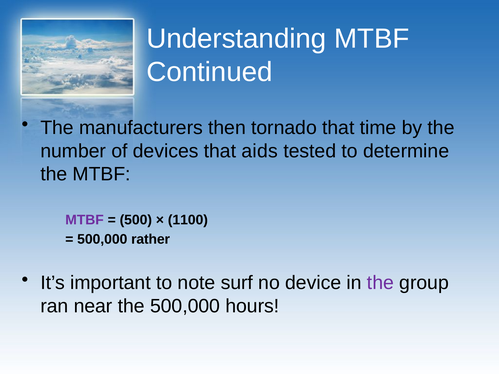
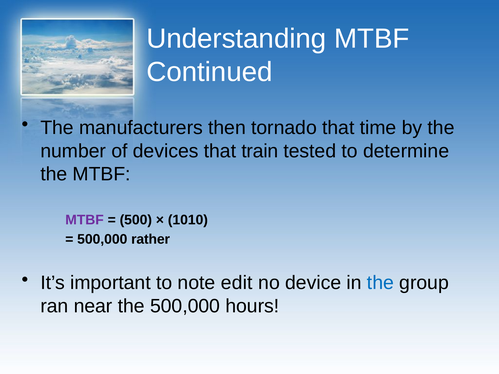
aids: aids -> train (260, 151)
1100: 1100 -> 1010 (188, 220)
surf: surf -> edit (237, 283)
the colour: purple -> blue (380, 283)
